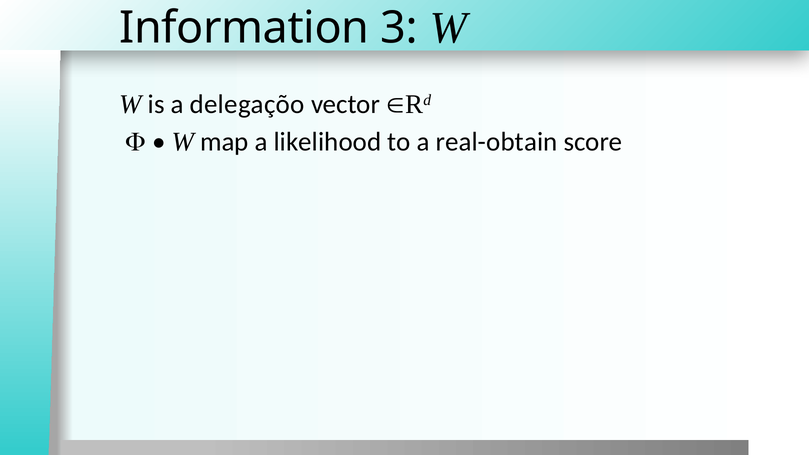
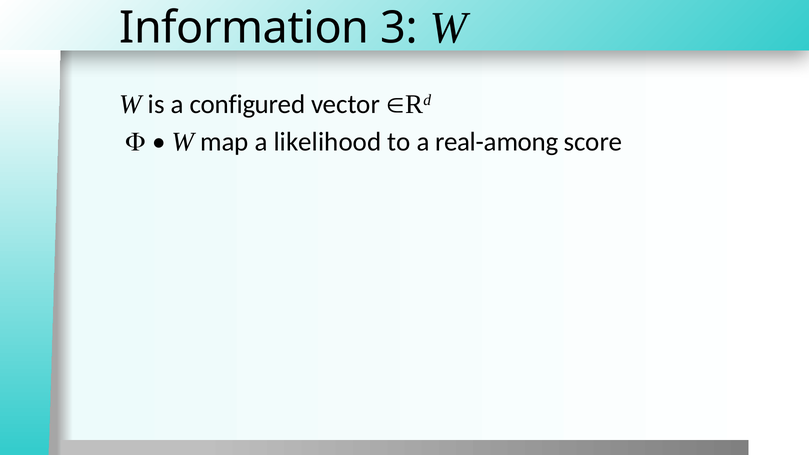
delegaçõo: delegaçõo -> configured (247, 105)
real-obtain: real-obtain -> real-among (497, 142)
